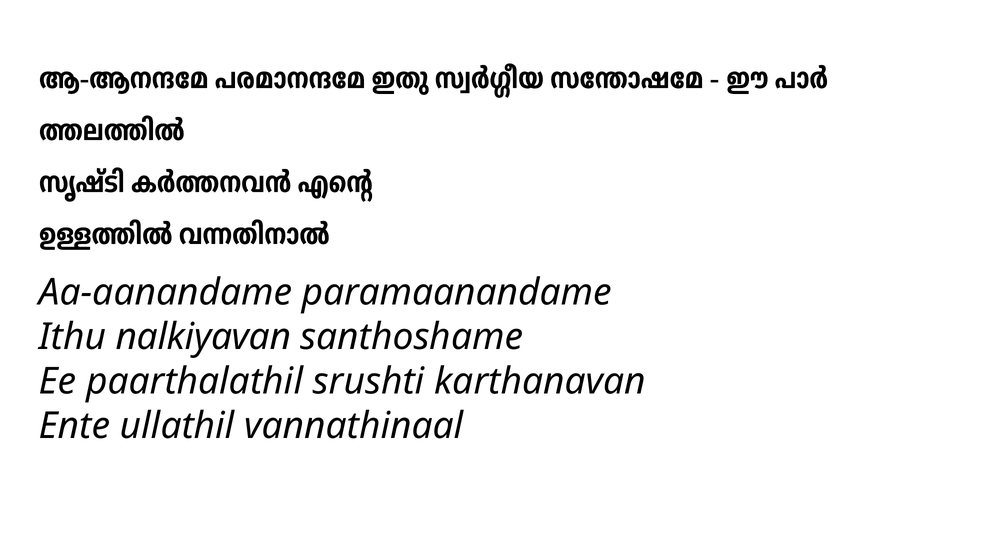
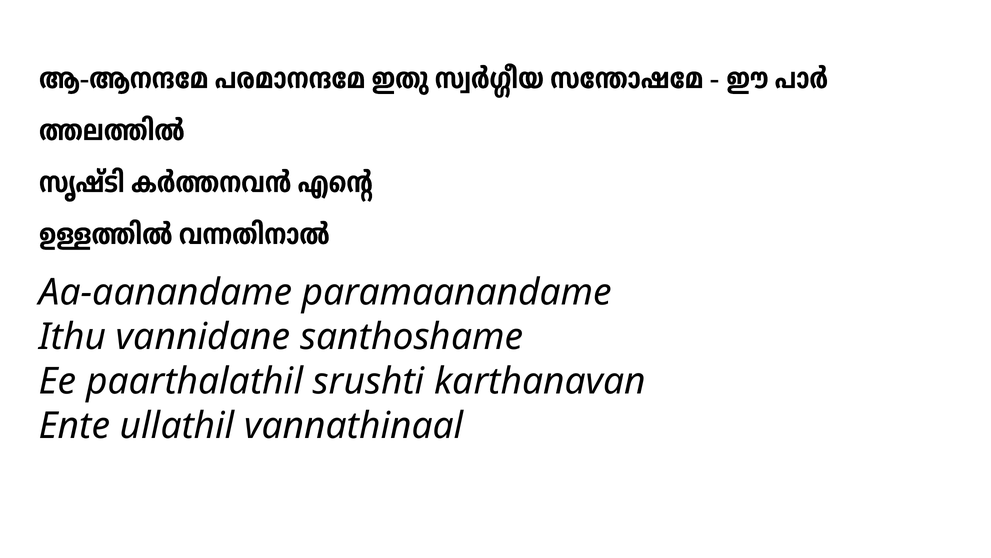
nalkiyavan: nalkiyavan -> vannidane (203, 337)
